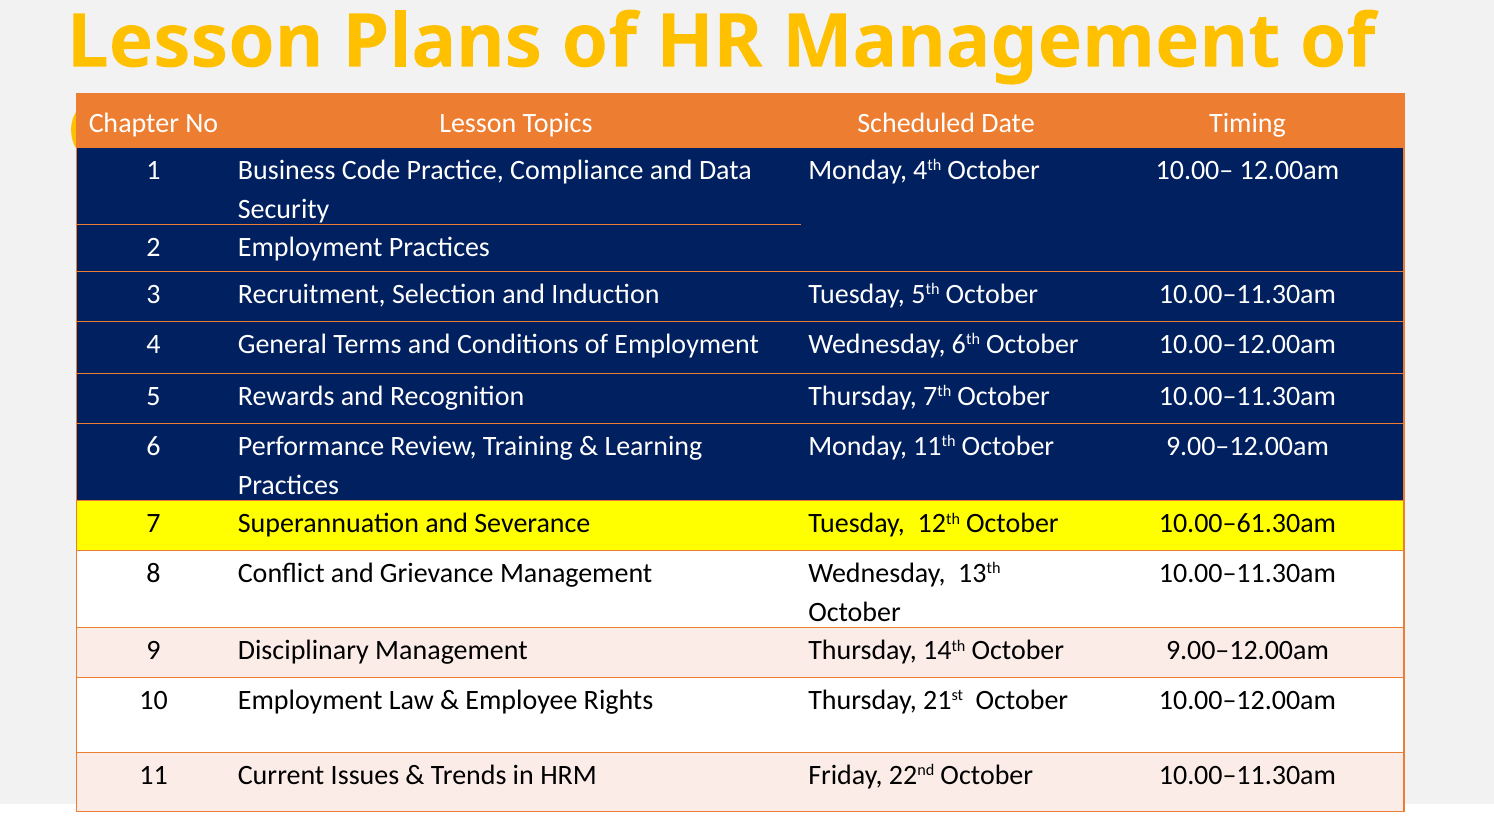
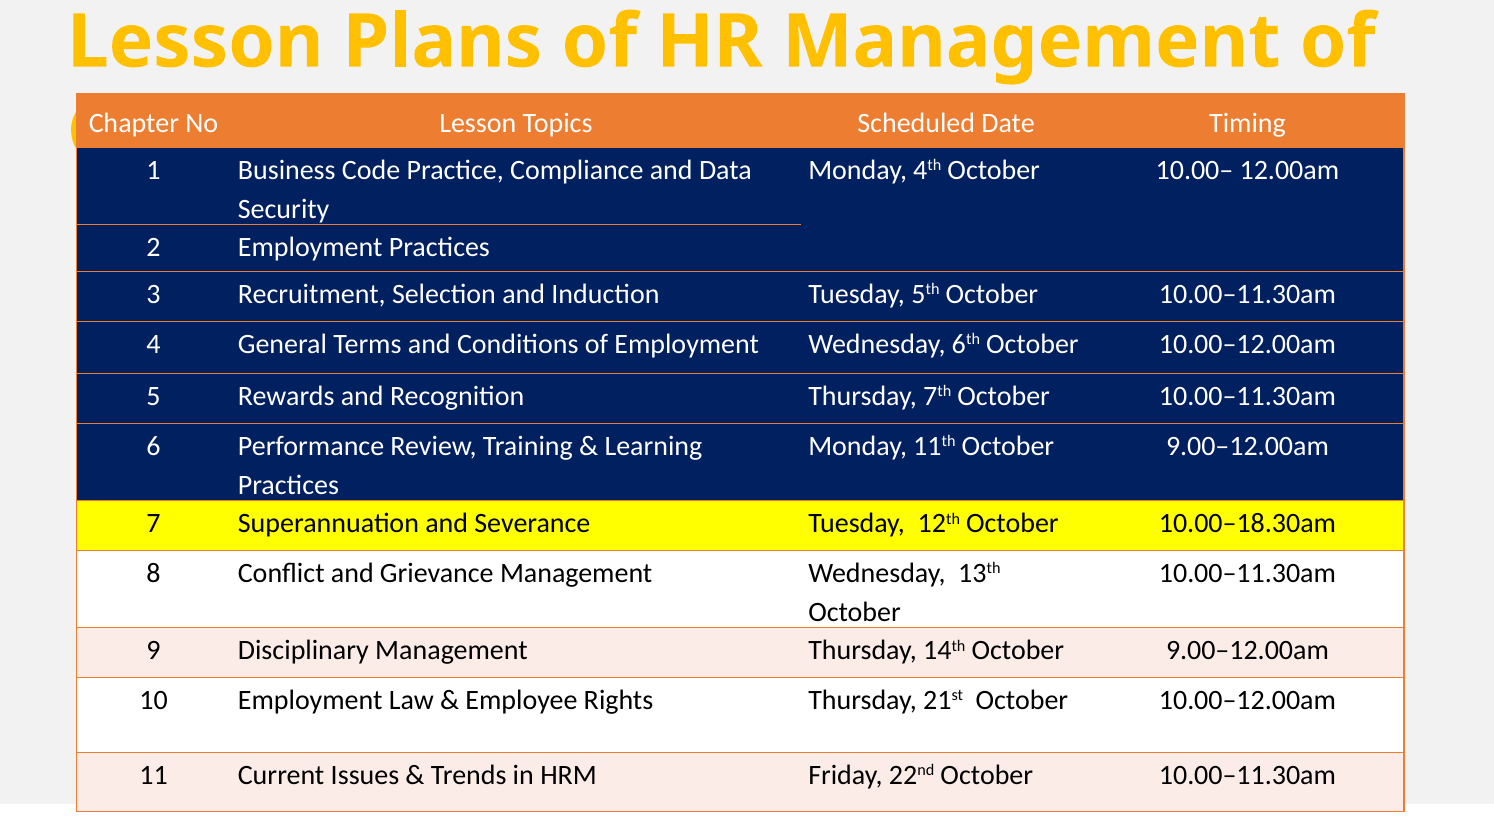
10.00–61.30am: 10.00–61.30am -> 10.00–18.30am (1247, 523)
